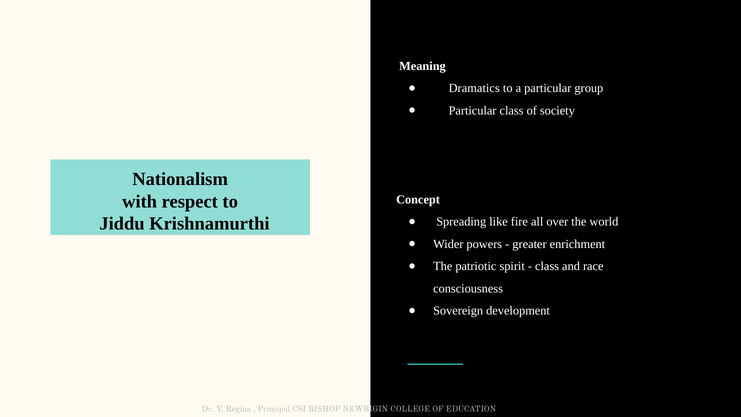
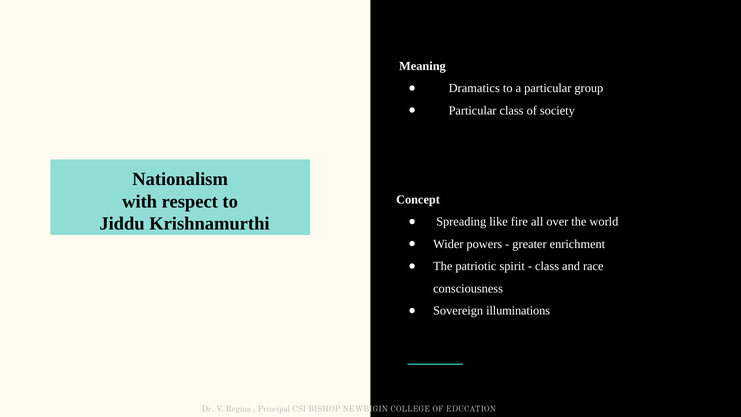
development: development -> illuminations (518, 311)
